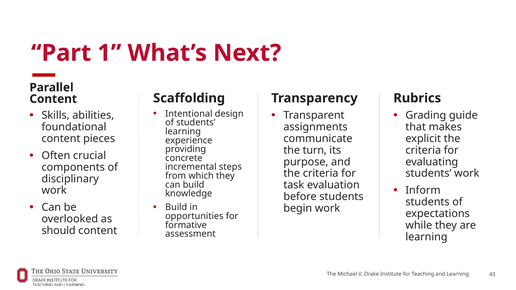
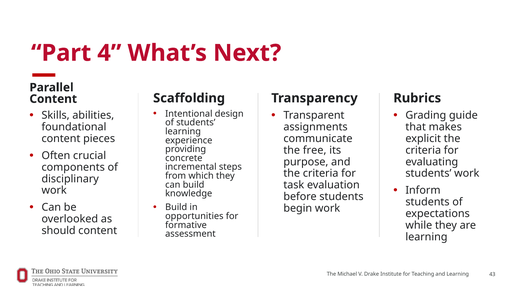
1: 1 -> 4 (109, 53)
turn: turn -> free (315, 150)
